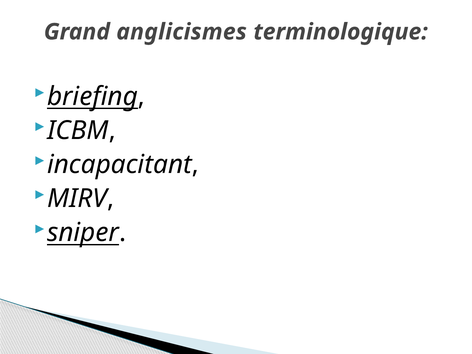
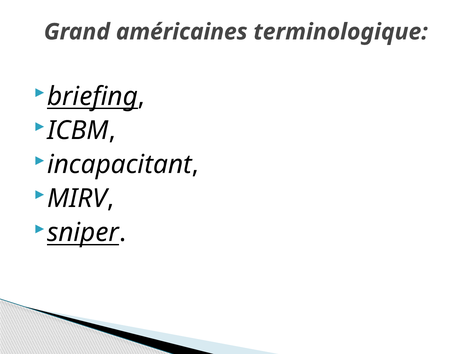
anglicismes: anglicismes -> américaines (182, 32)
